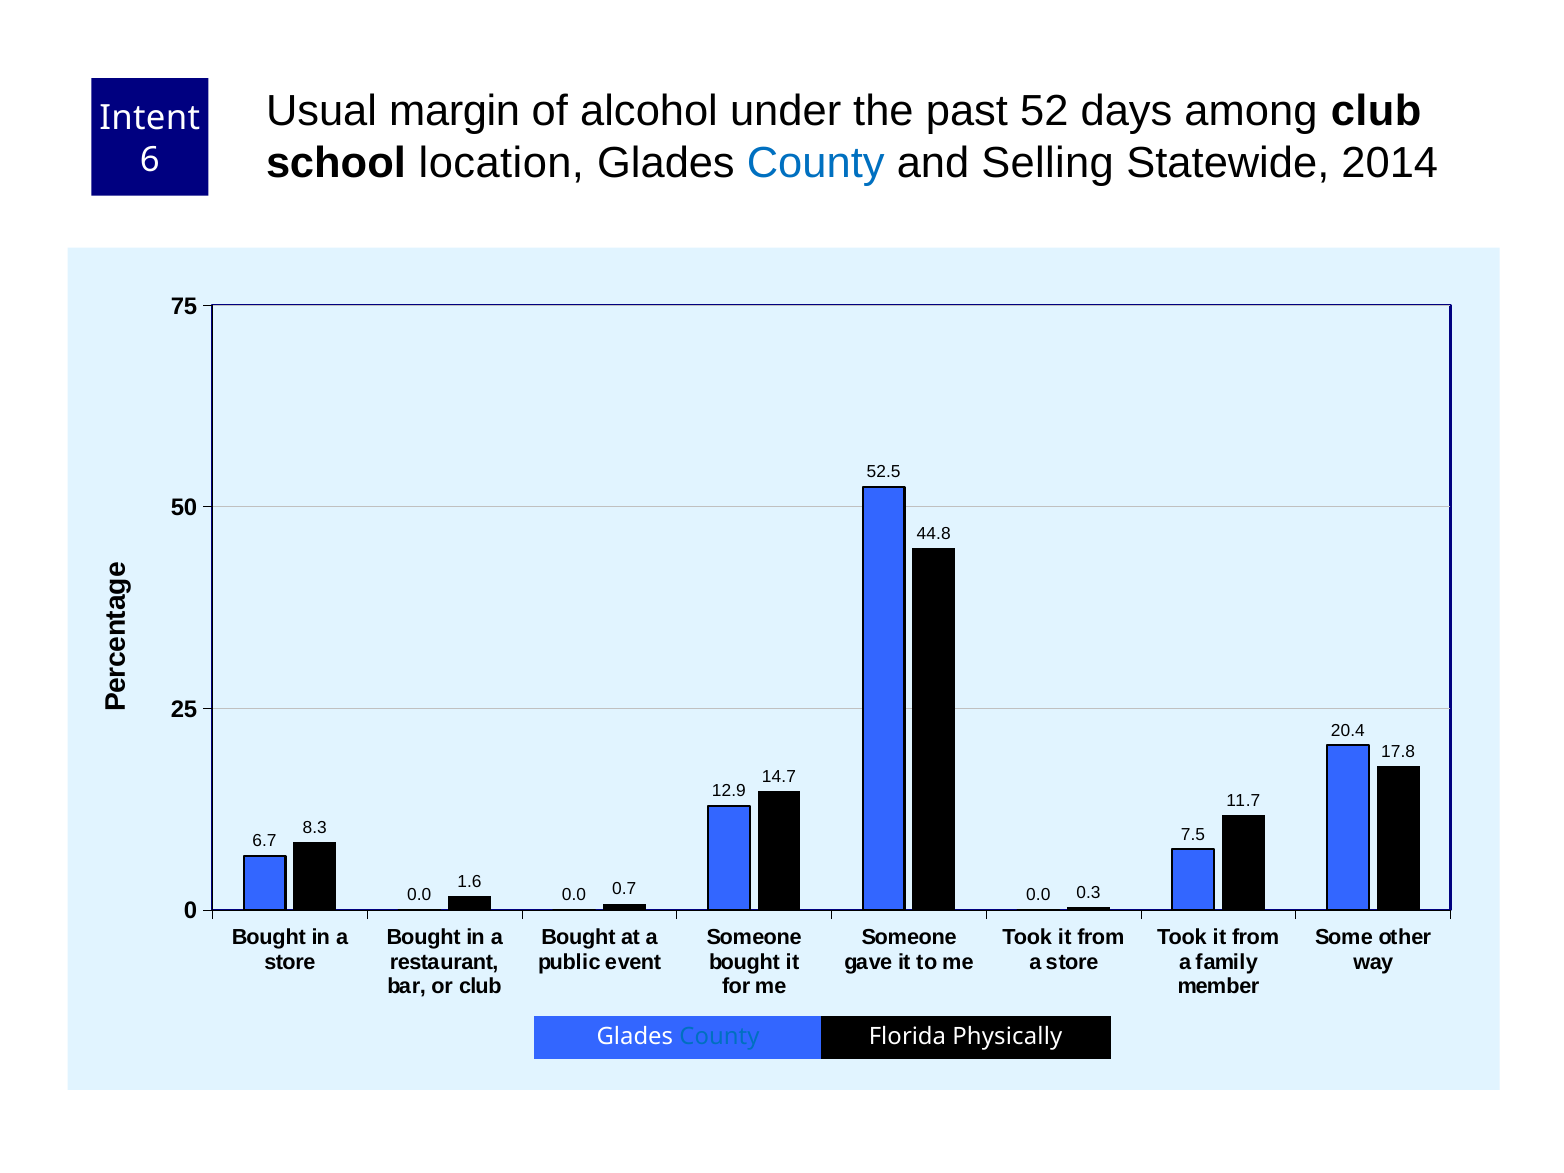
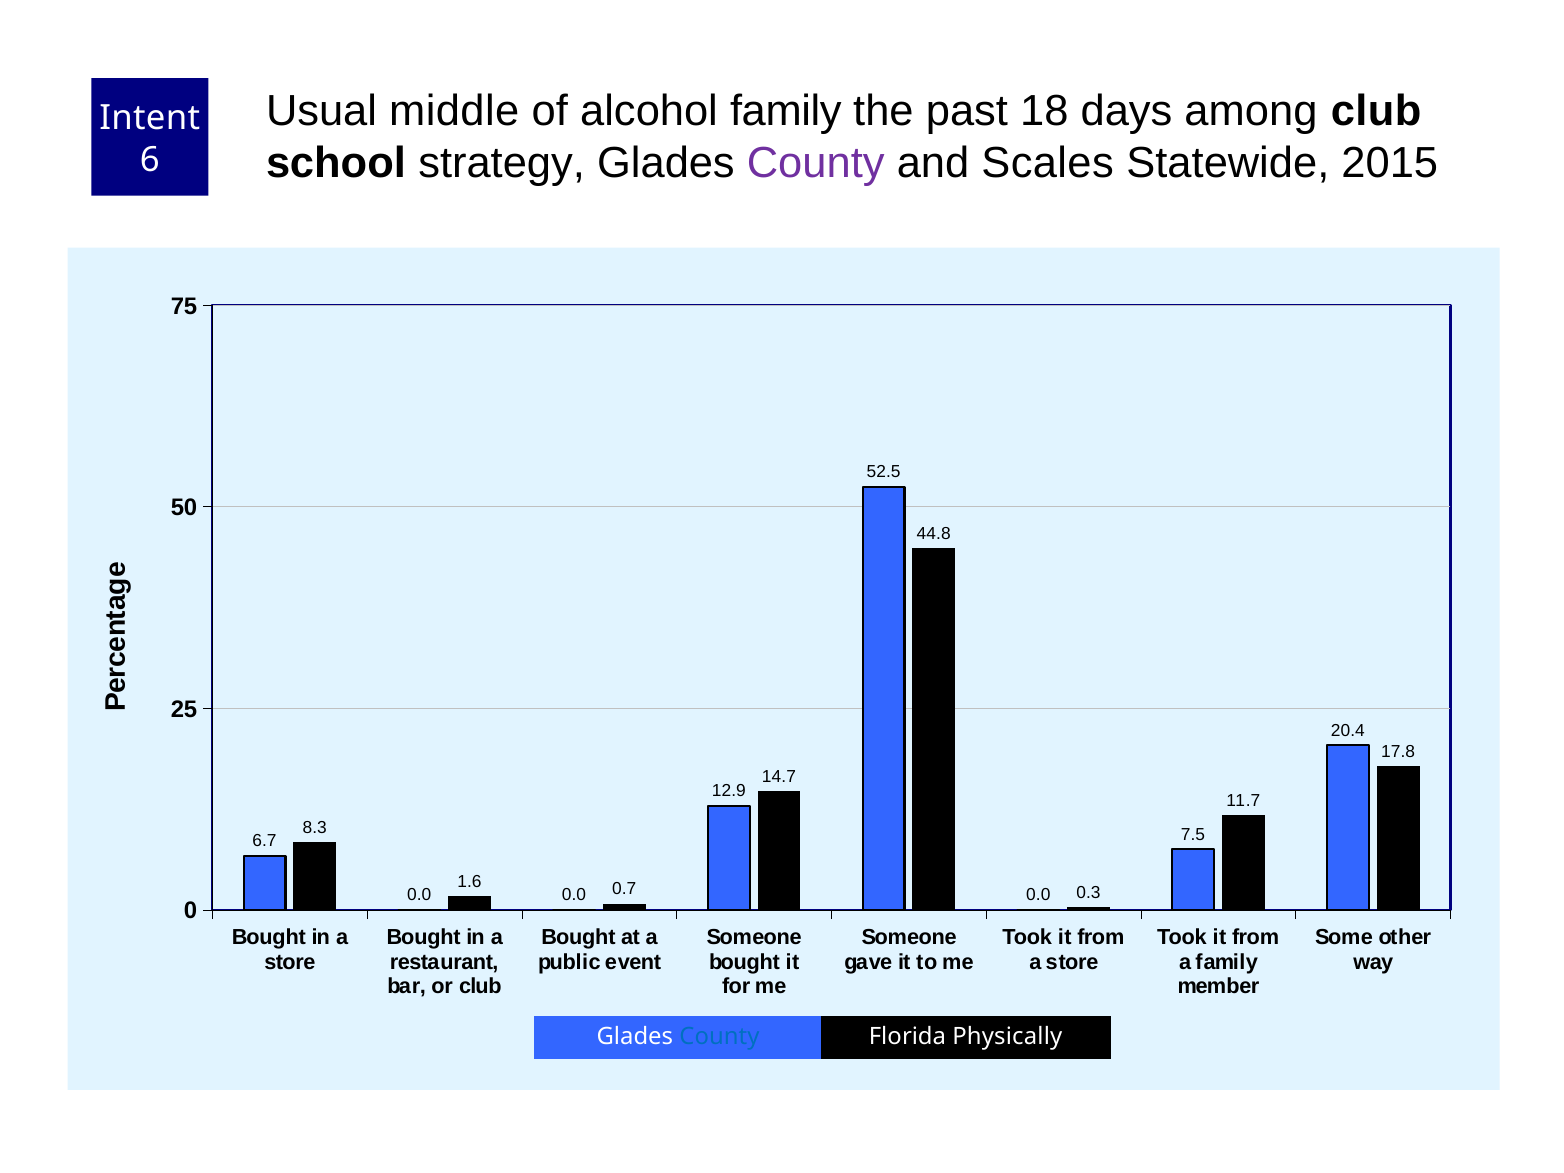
margin: margin -> middle (454, 111)
alcohol under: under -> family (786, 111)
52: 52 -> 18 (1044, 111)
location: location -> strategy (502, 163)
County colour: blue -> purple (816, 163)
Selling: Selling -> Scales (1048, 163)
2014: 2014 -> 2015 (1390, 163)
